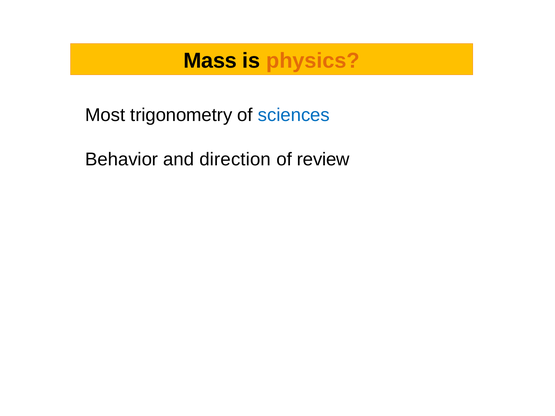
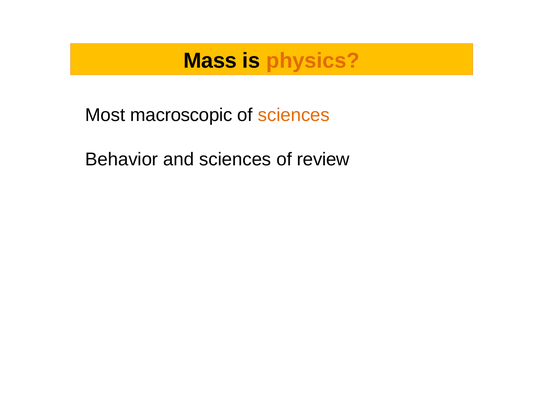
trigonometry: trigonometry -> macroscopic (181, 115)
sciences colour: blue -> orange (294, 115)
and direction: direction -> sciences (235, 159)
